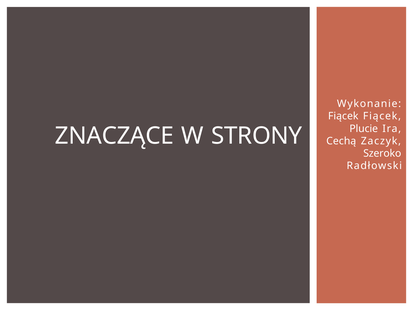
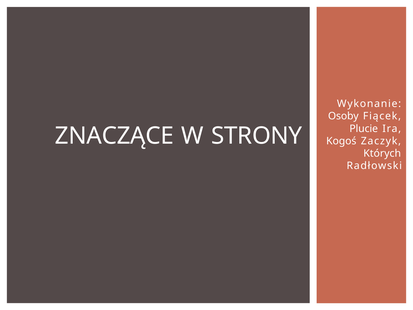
Fiącek: Fiącek -> Osoby (343, 116)
Cechą: Cechą -> Kogoś (341, 141)
Szeroko: Szeroko -> Których (382, 153)
